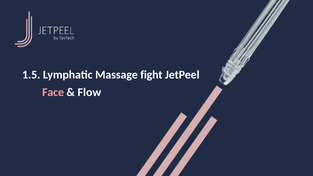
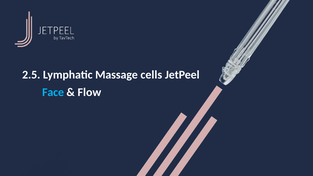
1.5: 1.5 -> 2.5 (31, 75)
fight: fight -> cells (151, 75)
Face colour: pink -> light blue (53, 92)
